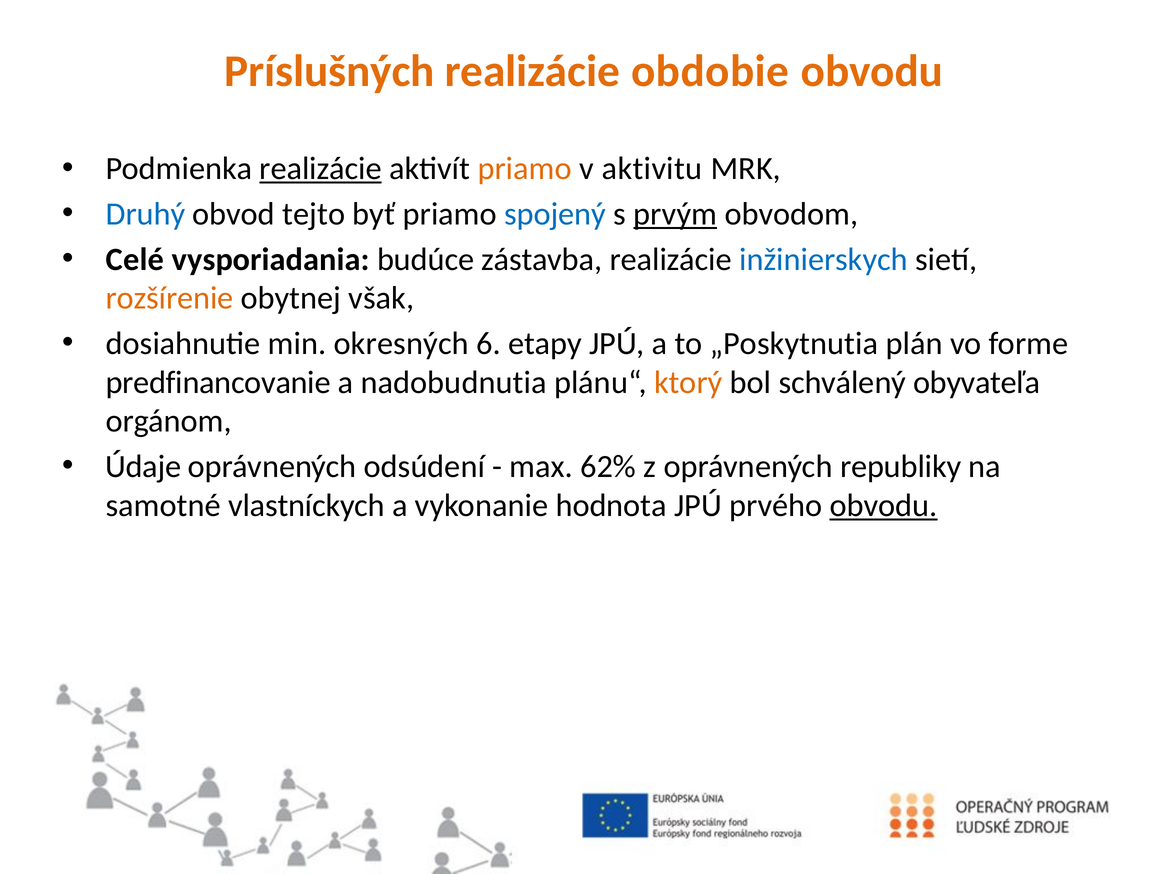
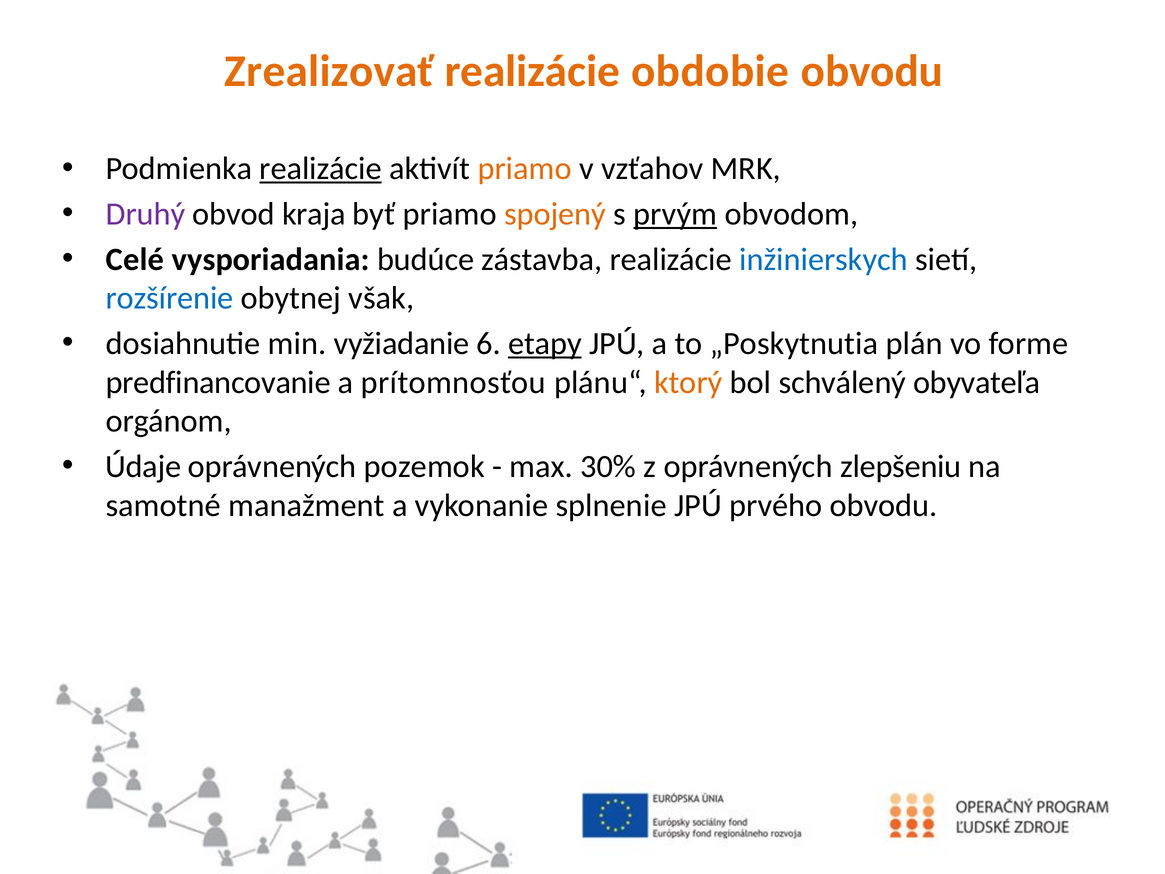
Príslušných: Príslušných -> Zrealizovať (329, 71)
aktivitu: aktivitu -> vzťahov (652, 169)
Druhý colour: blue -> purple (145, 214)
tejto: tejto -> kraja (314, 214)
spojený colour: blue -> orange (555, 214)
rozšírenie colour: orange -> blue (170, 298)
okresných: okresných -> vyžiadanie (401, 343)
etapy underline: none -> present (545, 343)
nadobudnutia: nadobudnutia -> prítomnosťou (453, 382)
odsúdení: odsúdení -> pozemok (424, 467)
62%: 62% -> 30% (608, 467)
republiky: republiky -> zlepšeniu (901, 467)
vlastníckych: vlastníckych -> manažment (306, 505)
hodnota: hodnota -> splnenie (611, 505)
obvodu underline: present -> none (884, 505)
